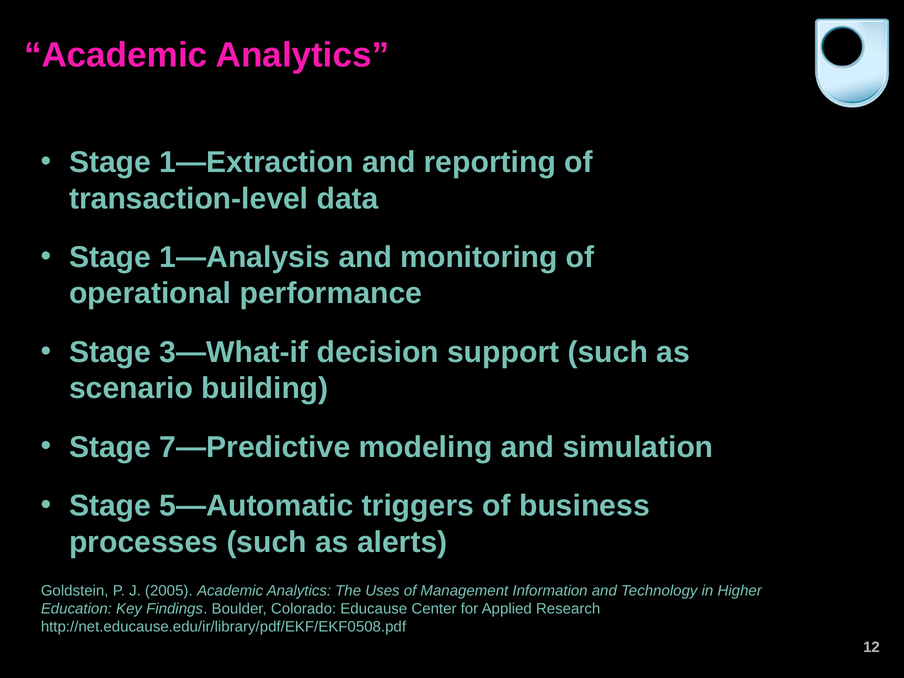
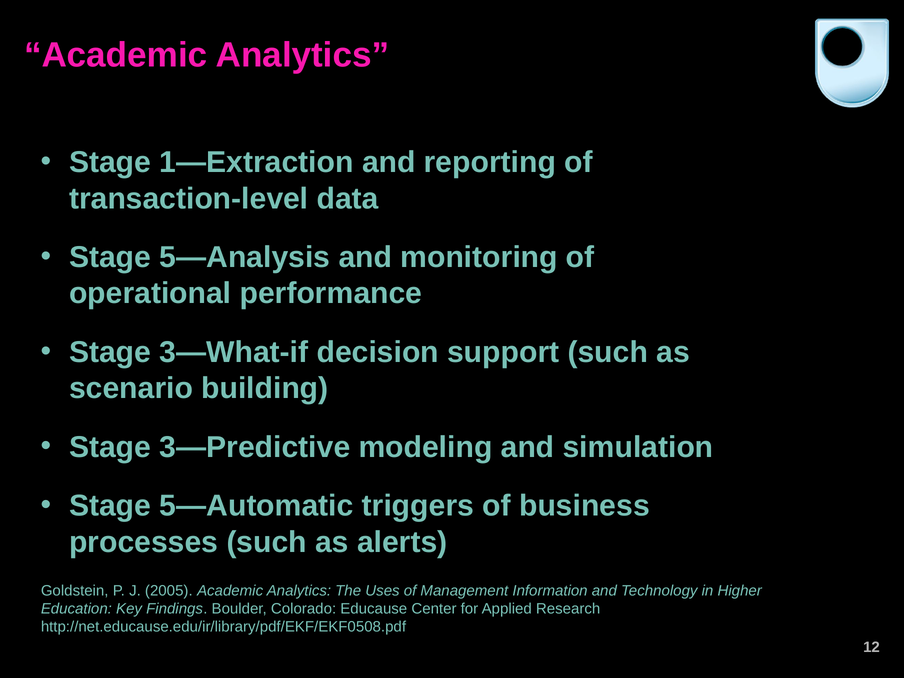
1—Analysis: 1—Analysis -> 5—Analysis (245, 257)
7—Predictive: 7—Predictive -> 3—Predictive (255, 447)
